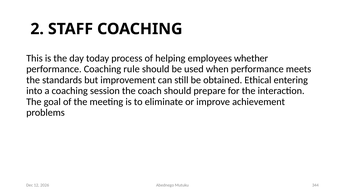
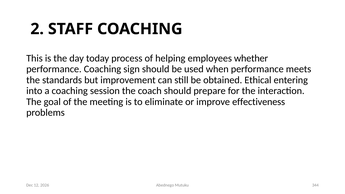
rule: rule -> sign (132, 69)
achievement: achievement -> effectiveness (259, 102)
